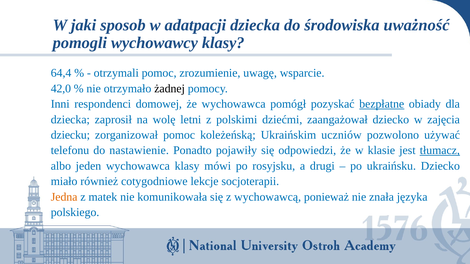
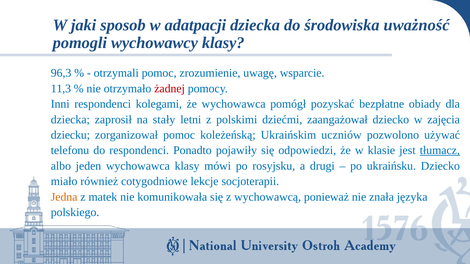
64,4: 64,4 -> 96,3 (61, 73)
42,0: 42,0 -> 11,3 (61, 89)
żadnej colour: black -> red (170, 89)
domowej: domowej -> kolegami (159, 104)
bezpłatne underline: present -> none (382, 104)
wolę: wolę -> stały (164, 120)
do nastawienie: nastawienie -> respondenci (139, 151)
